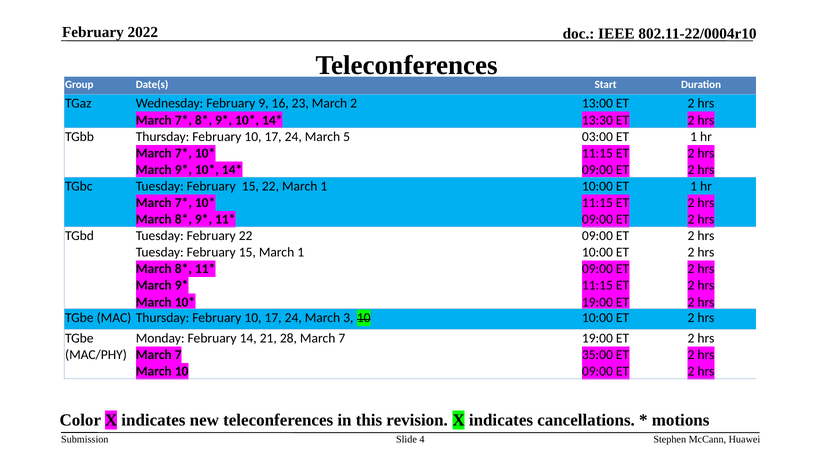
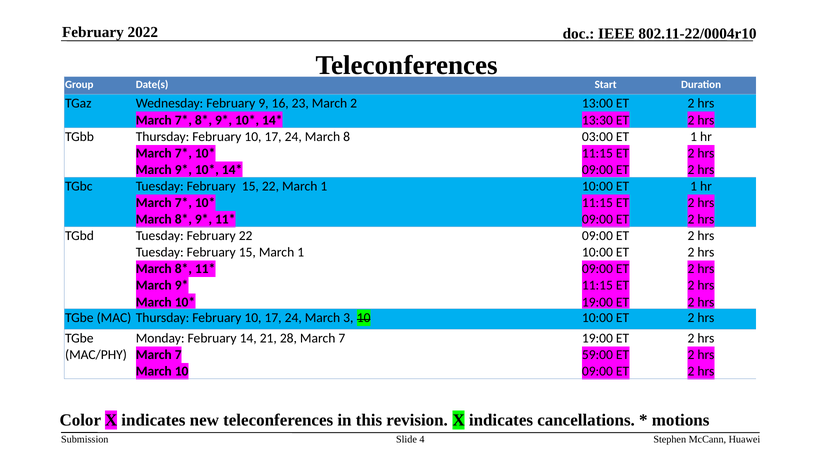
5: 5 -> 8 (347, 137)
35:00: 35:00 -> 59:00 (597, 355)
